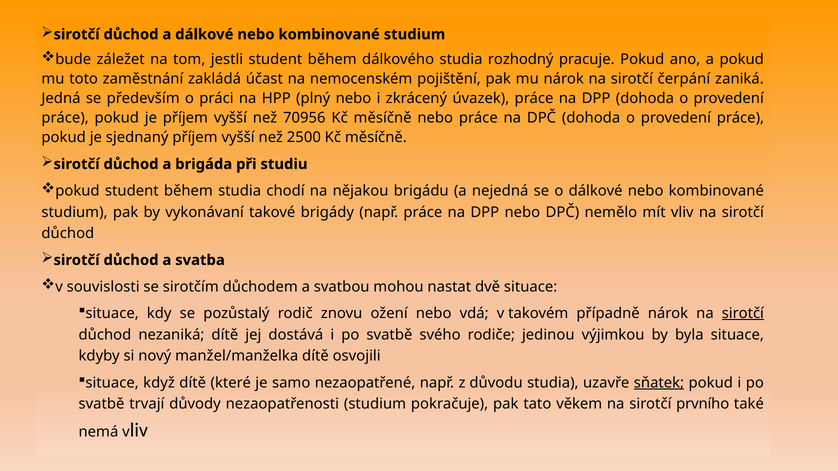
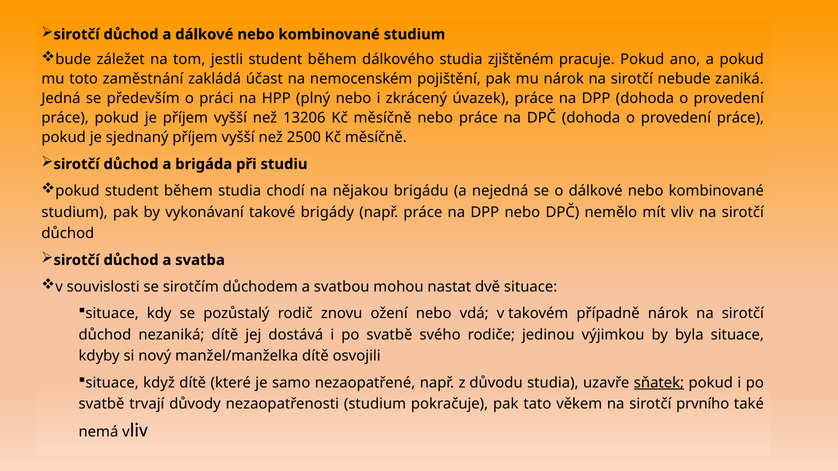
rozhodný: rozhodný -> zjištěném (521, 59)
čerpání: čerpání -> nebude (684, 79)
70956: 70956 -> 13206 (304, 118)
sirotčí underline: present -> none (743, 314)
